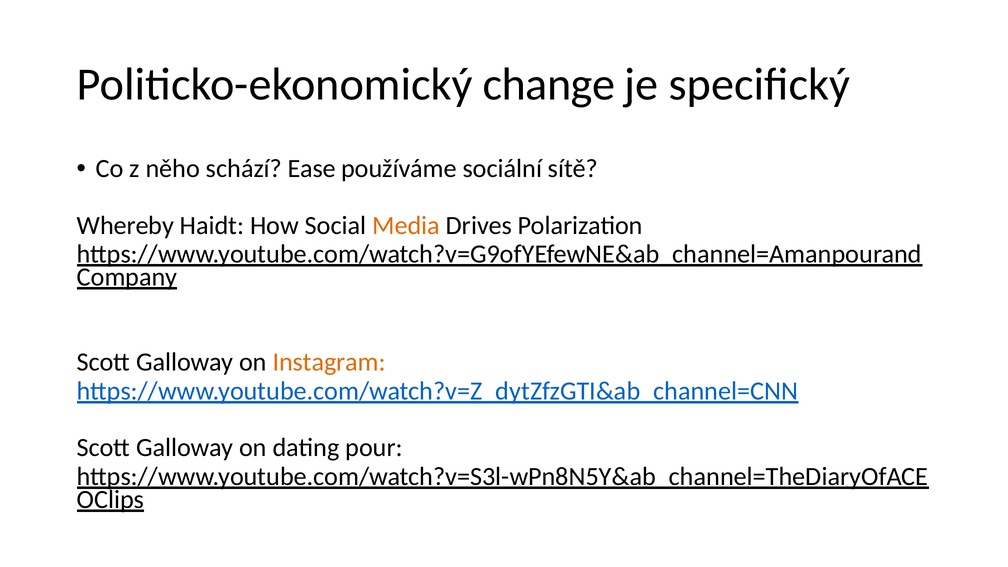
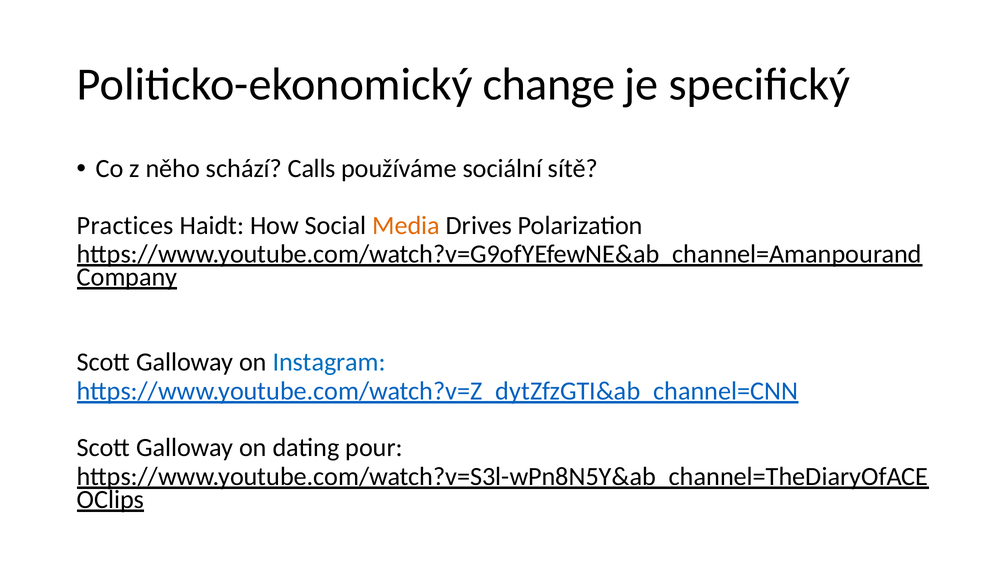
Ease: Ease -> Calls (312, 169)
Whereby: Whereby -> Practices (125, 225)
Instagram colour: orange -> blue (329, 362)
